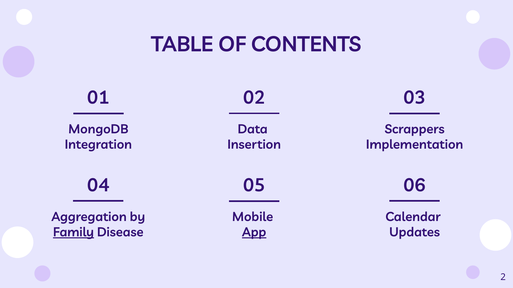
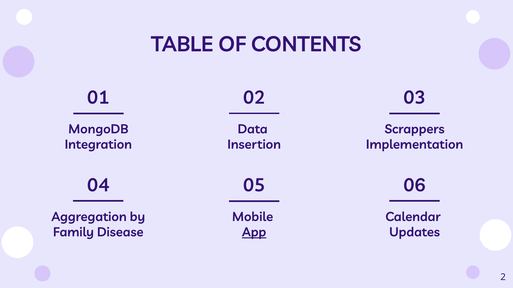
Family underline: present -> none (74, 233)
